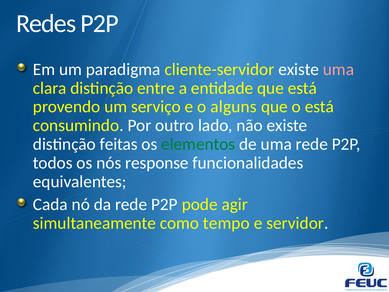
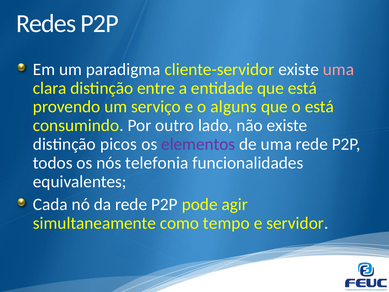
feitas: feitas -> picos (119, 144)
elementos colour: green -> purple (198, 144)
response: response -> telefonia (157, 163)
